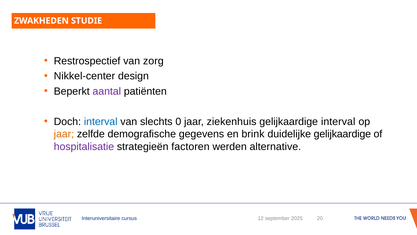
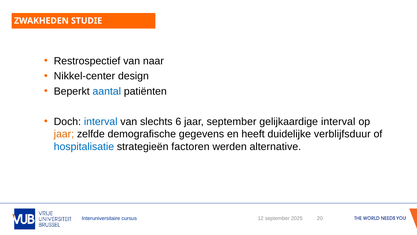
zorg: zorg -> naar (153, 61)
aantal colour: purple -> blue (107, 91)
0: 0 -> 6 (178, 121)
jaar ziekenhuis: ziekenhuis -> september (232, 121)
brink: brink -> heeft (253, 134)
duidelijke gelijkaardige: gelijkaardige -> verblijfsduur (342, 134)
hospitalisatie colour: purple -> blue (84, 146)
